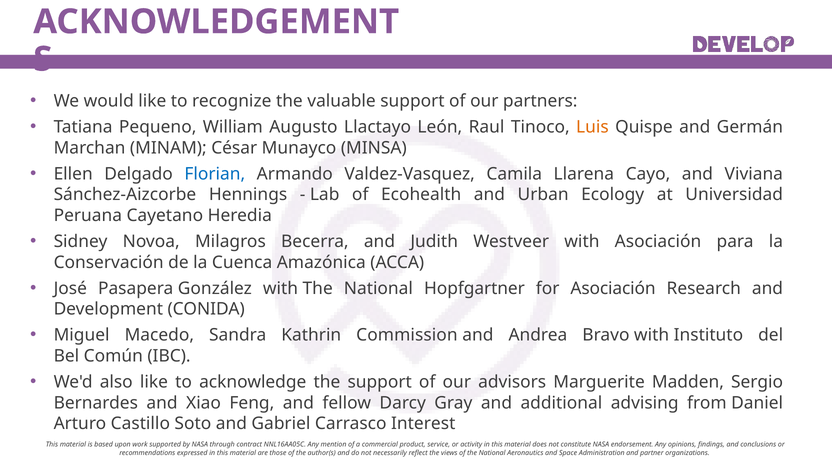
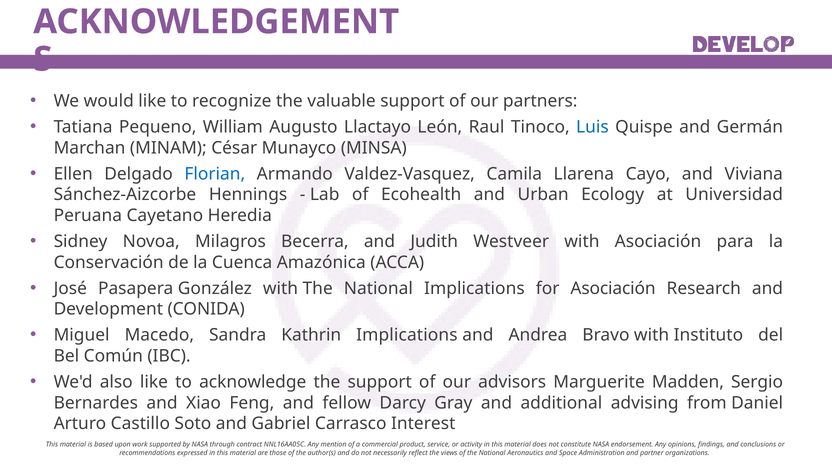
Luis colour: orange -> blue (592, 127)
National Hopfgartner: Hopfgartner -> Implications (474, 288)
Kathrin Commission: Commission -> Implications (407, 335)
